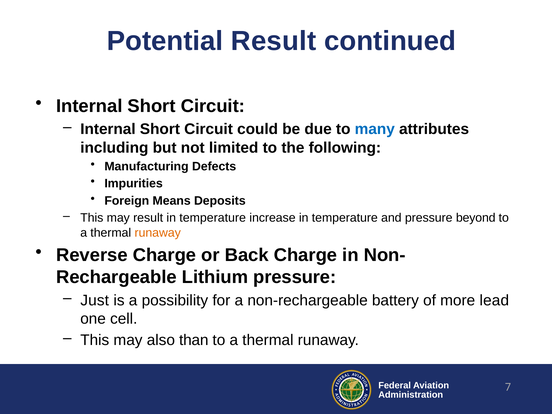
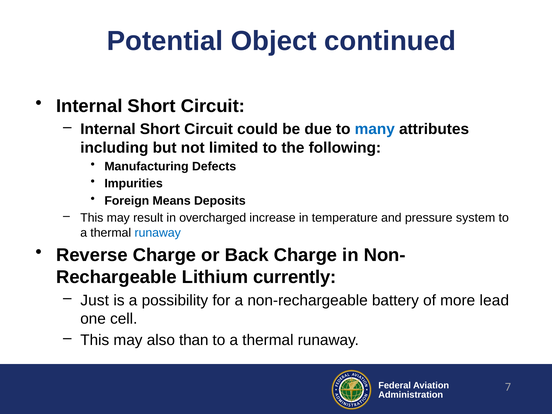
Potential Result: Result -> Object (274, 41)
result in temperature: temperature -> overcharged (213, 218)
beyond: beyond -> system (476, 218)
runaway colour: orange -> blue (158, 233)
Lithium pressure: pressure -> currently (295, 277)
